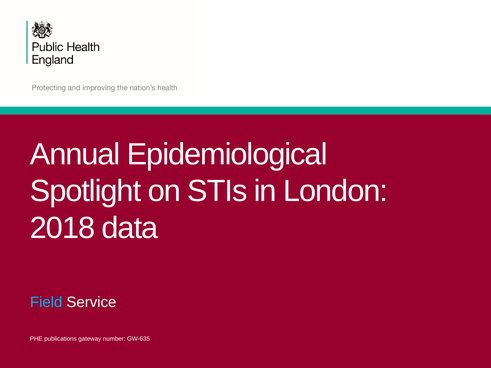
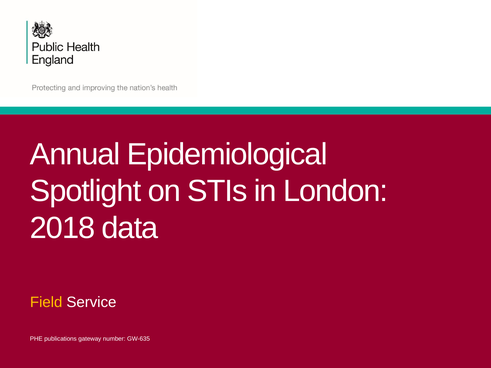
Field colour: light blue -> yellow (46, 302)
